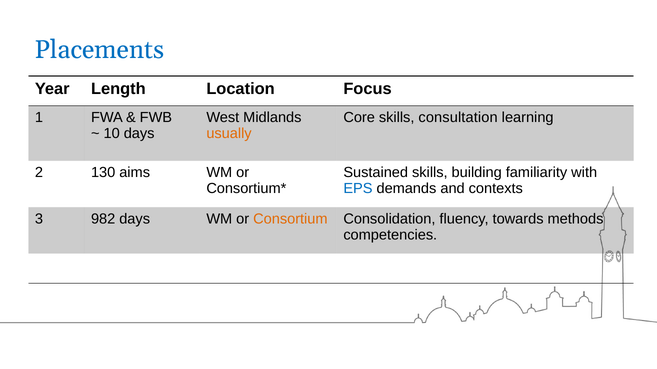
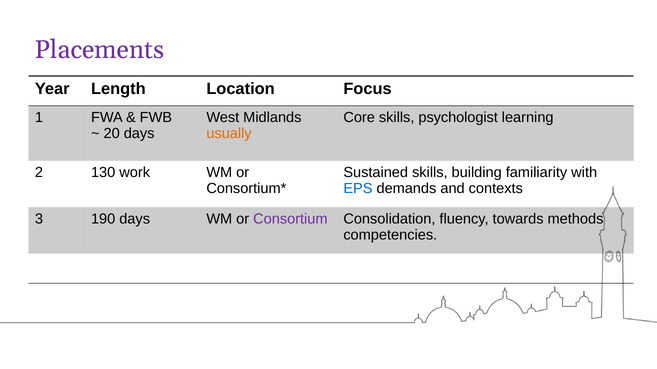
Placements colour: blue -> purple (100, 50)
consultation: consultation -> psychologist (458, 117)
10: 10 -> 20 (112, 134)
aims: aims -> work (135, 173)
982: 982 -> 190 (103, 219)
Consortium colour: orange -> purple (290, 219)
